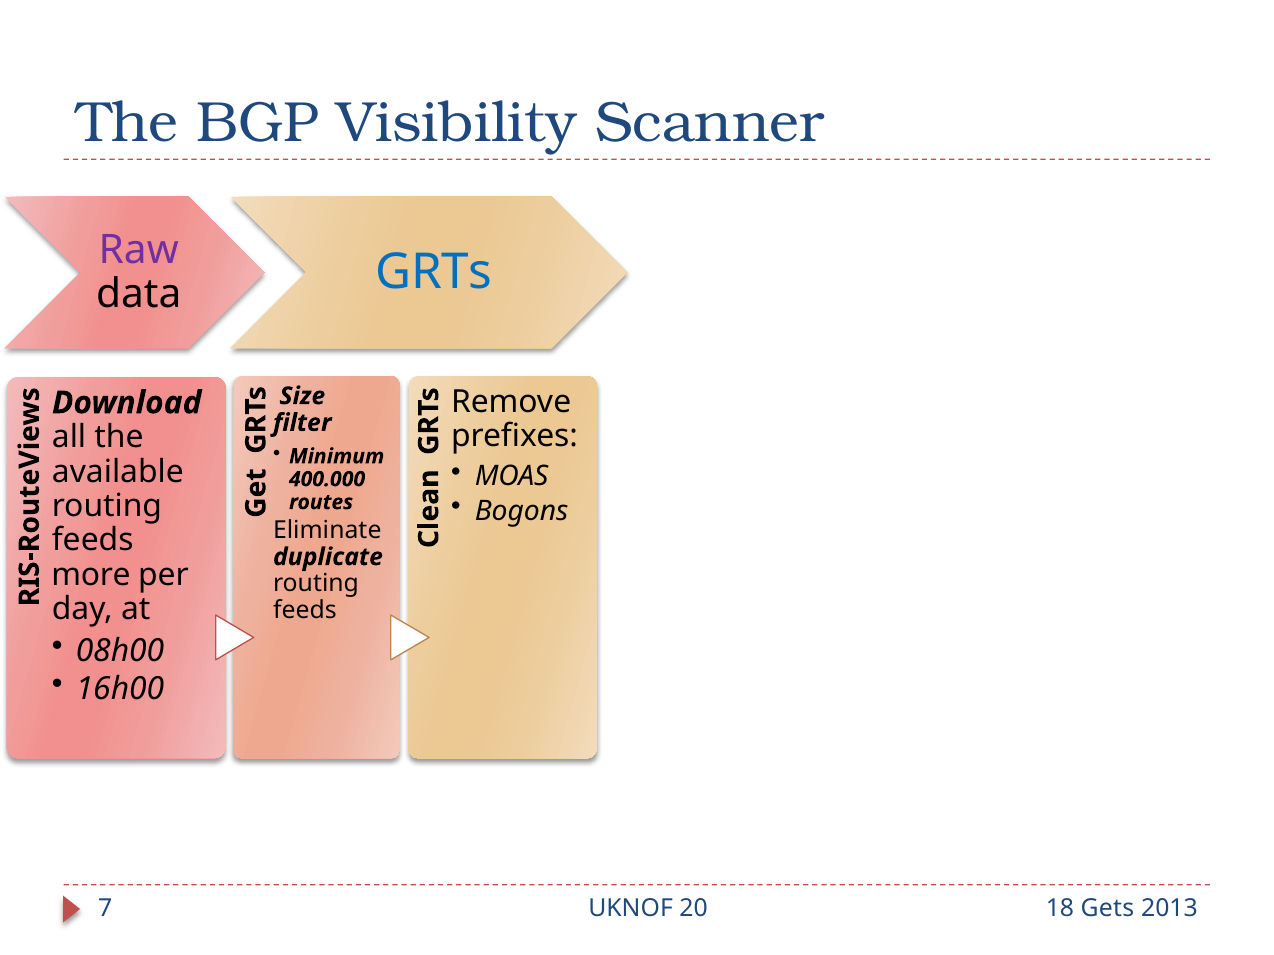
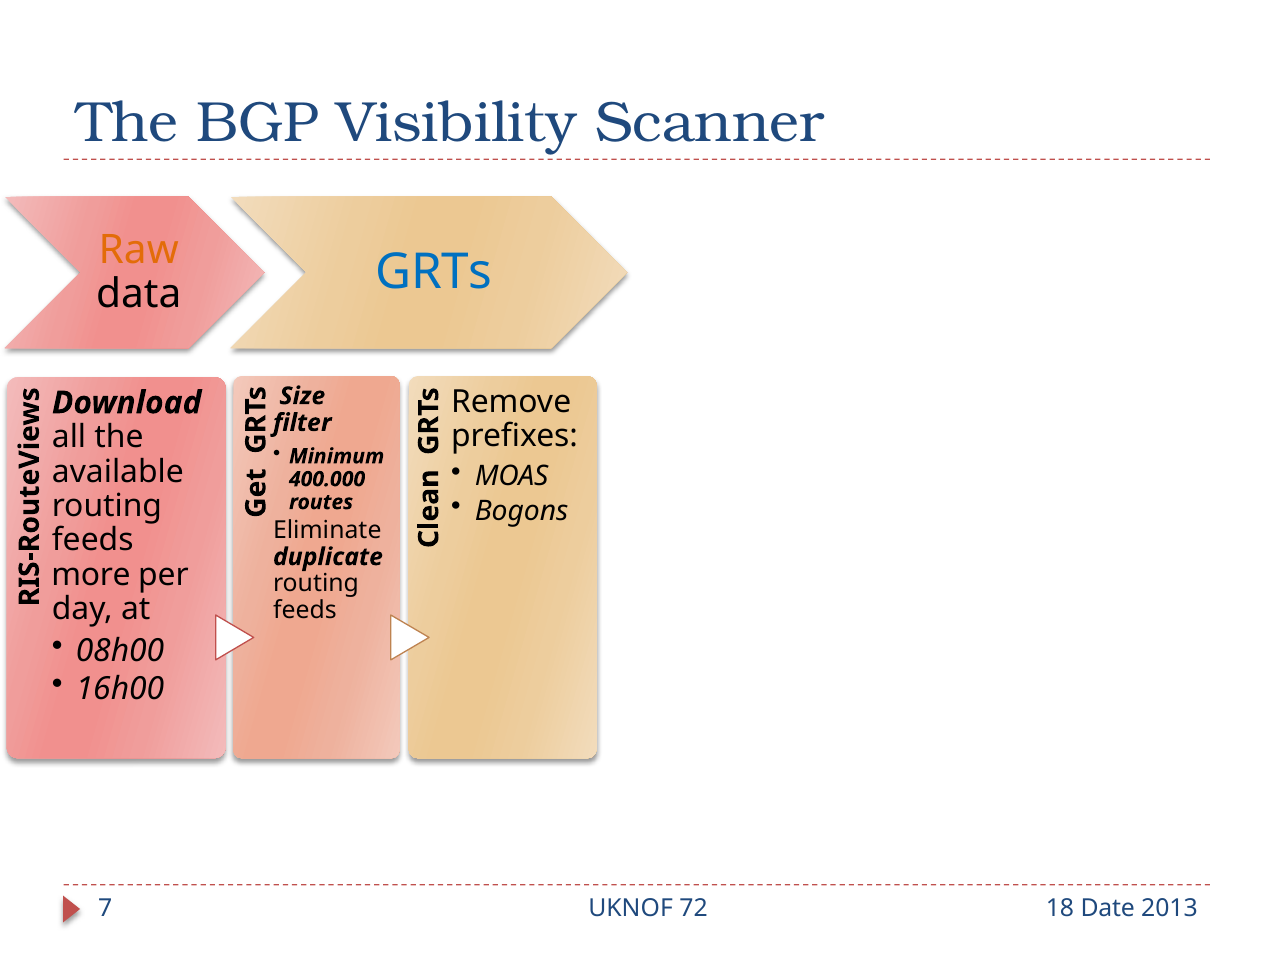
Raw colour: purple -> orange (139, 250)
20: 20 -> 72 (694, 909)
Gets: Gets -> Date (1108, 909)
